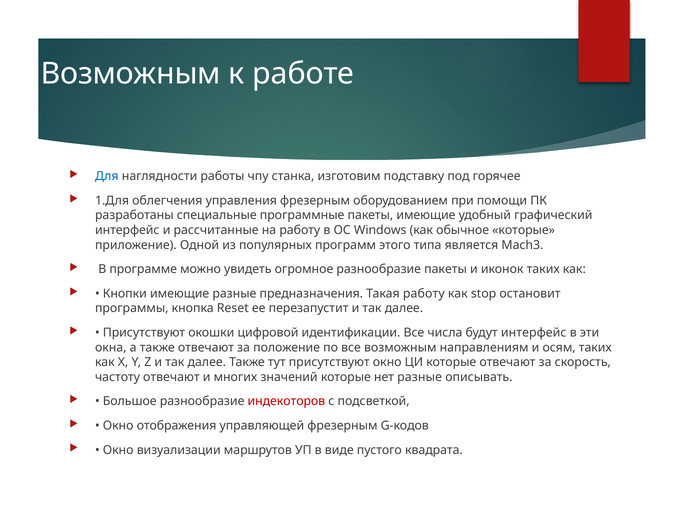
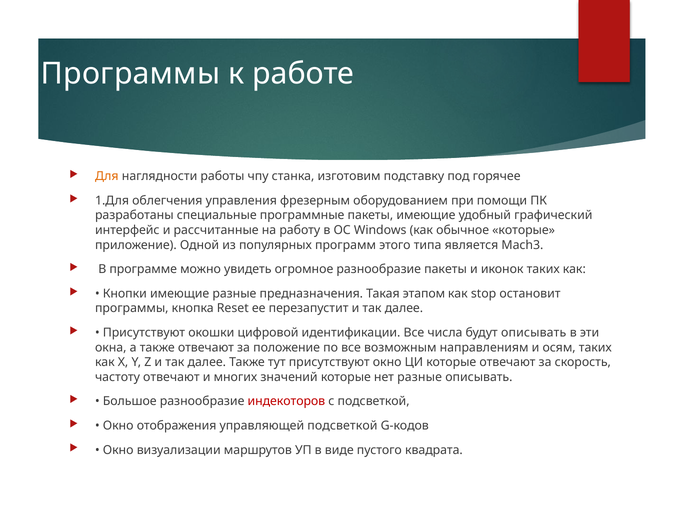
Возможным: Возможным -> Программы (131, 74)
Для colour: blue -> orange (107, 176)
Такая работу: работу -> этапом (424, 294)
будут интерфейс: интерфейс -> описывать (534, 333)
управляющей фрезерным: фрезерным -> подсветкой (342, 426)
